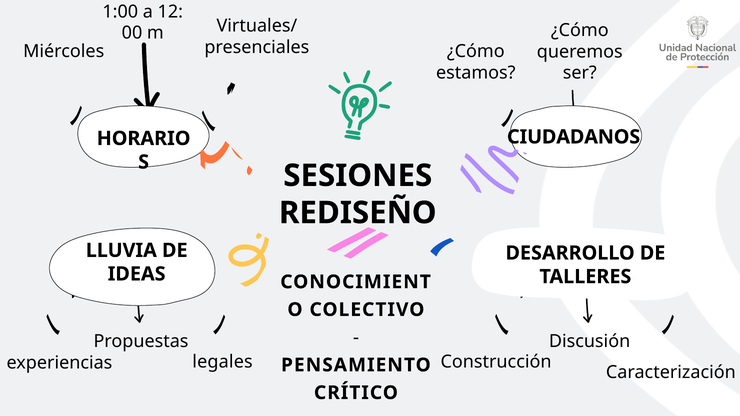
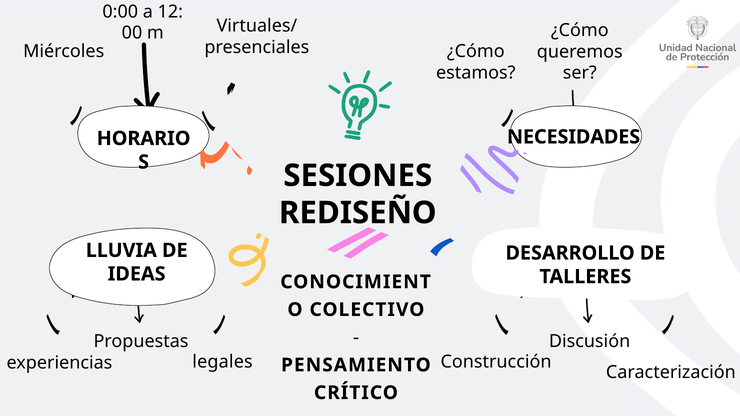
1:00: 1:00 -> 0:00 (120, 12)
CIUDADANOS: CIUDADANOS -> NECESIDADES (574, 137)
